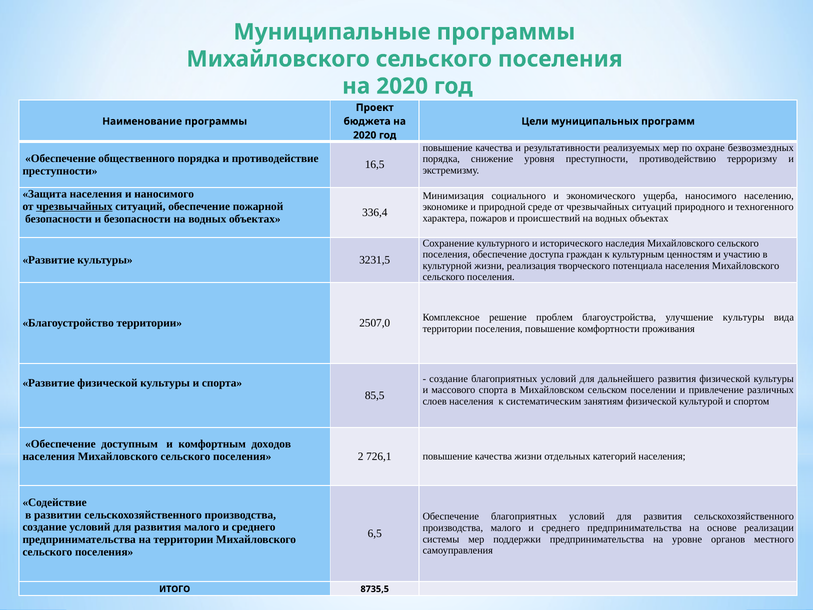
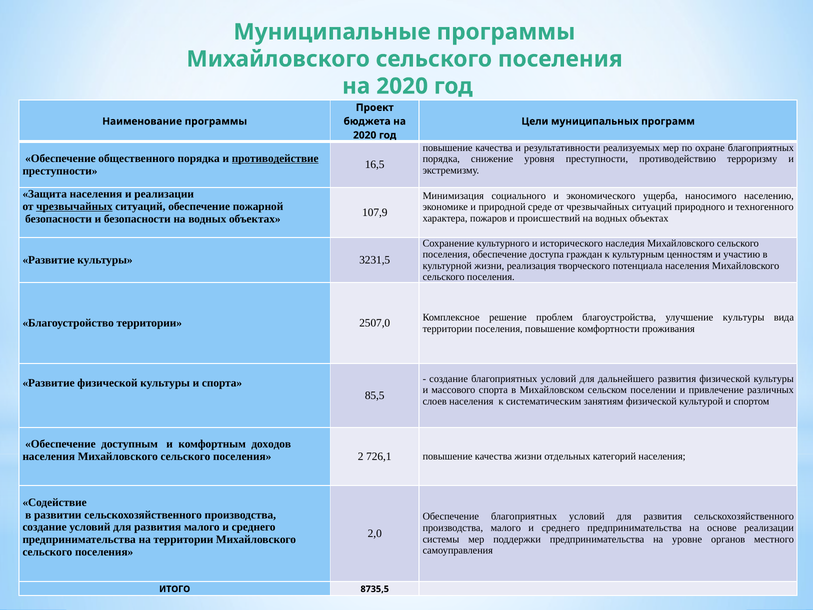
охране безвозмездных: безвозмездных -> благоприятных (761, 148)
противодействие underline: none -> present (275, 158)
и наносимого: наносимого -> реализации (164, 194)
336,4: 336,4 -> 107,9 (375, 213)
6,5: 6,5 -> 2,0 (375, 533)
